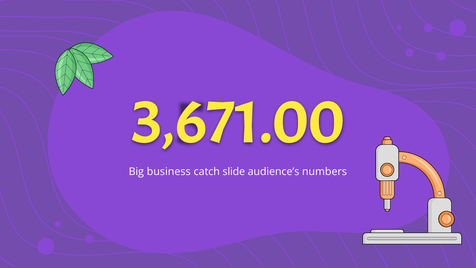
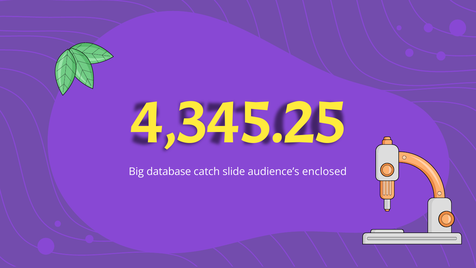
3,671.00: 3,671.00 -> 4,345.25 (238, 121)
business: business -> database (169, 172)
numbers: numbers -> enclosed (324, 172)
